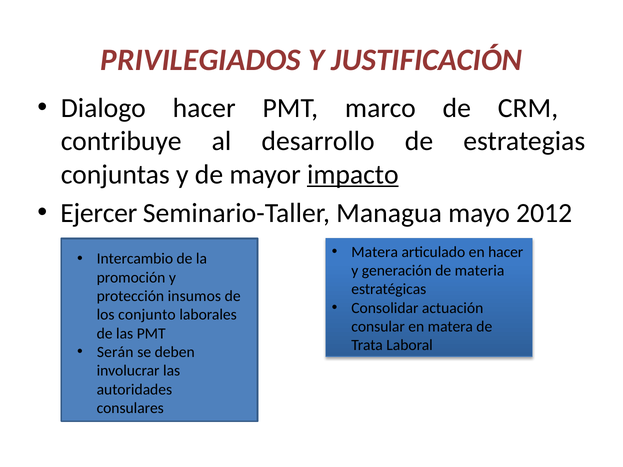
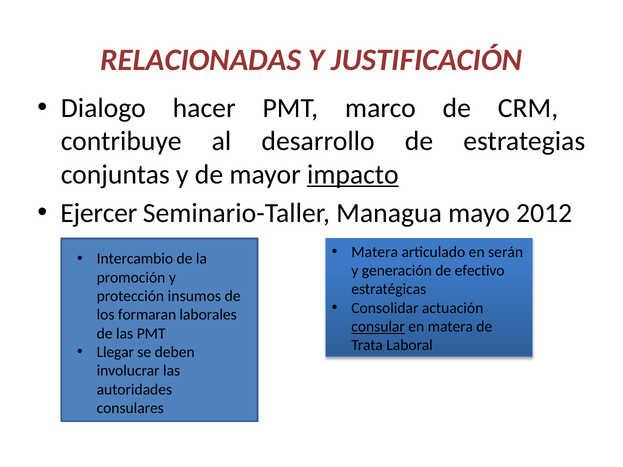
PRIVILEGIADOS: PRIVILEGIADOS -> RELACIONADAS (201, 60)
en hacer: hacer -> serán (506, 252)
materia: materia -> efectivo (480, 271)
conjunto: conjunto -> formaran (147, 315)
consular underline: none -> present (378, 327)
Serán: Serán -> Llegar (115, 352)
